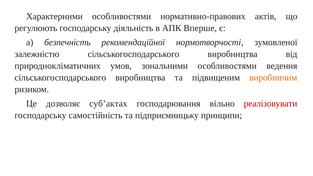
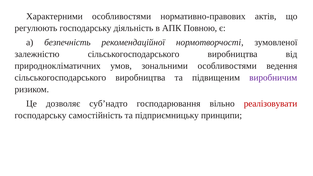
Вперше: Вперше -> Повною (200, 28)
виробничим colour: orange -> purple (273, 78)
суб’актах: суб’актах -> суб’надто (108, 104)
